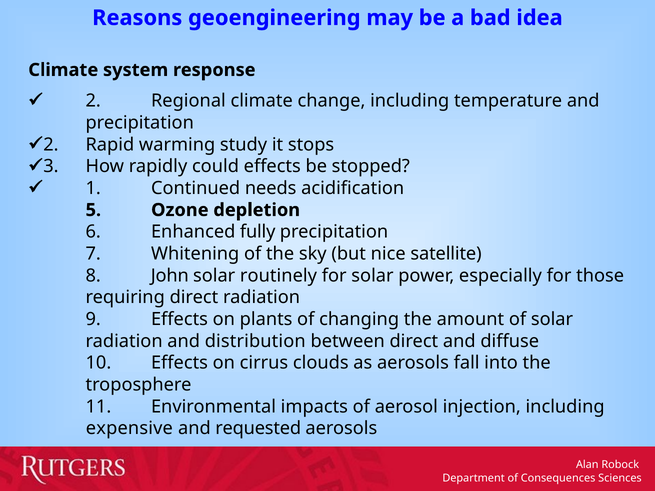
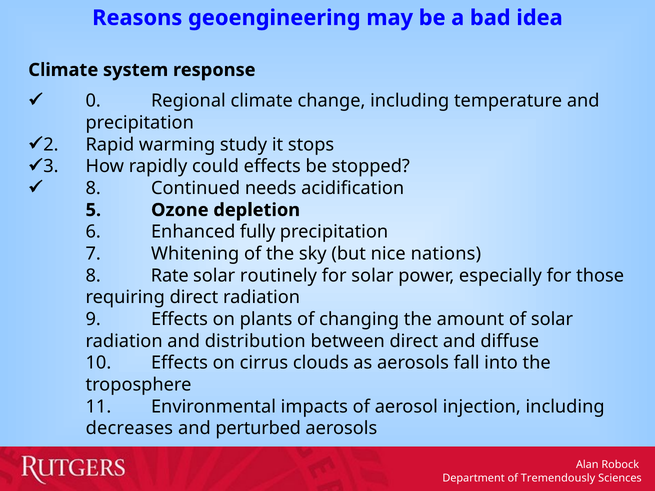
2: 2 -> 0 (93, 101)
1: 1 -> 8 (93, 188)
satellite: satellite -> nations (446, 254)
John: John -> Rate (170, 276)
expensive: expensive -> decreases (129, 429)
requested: requested -> perturbed (258, 429)
Consequences: Consequences -> Tremendously (558, 478)
